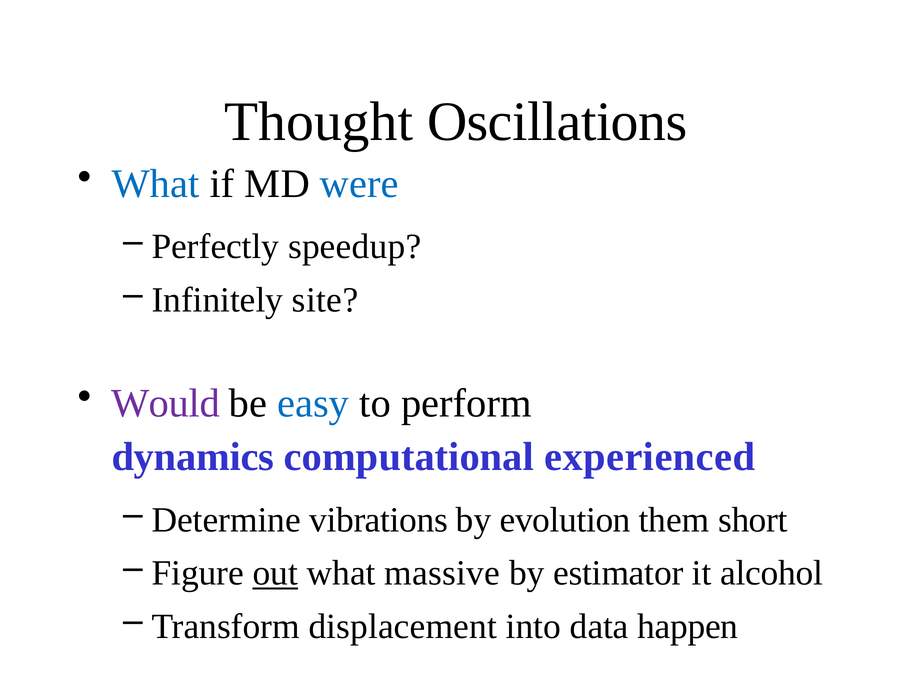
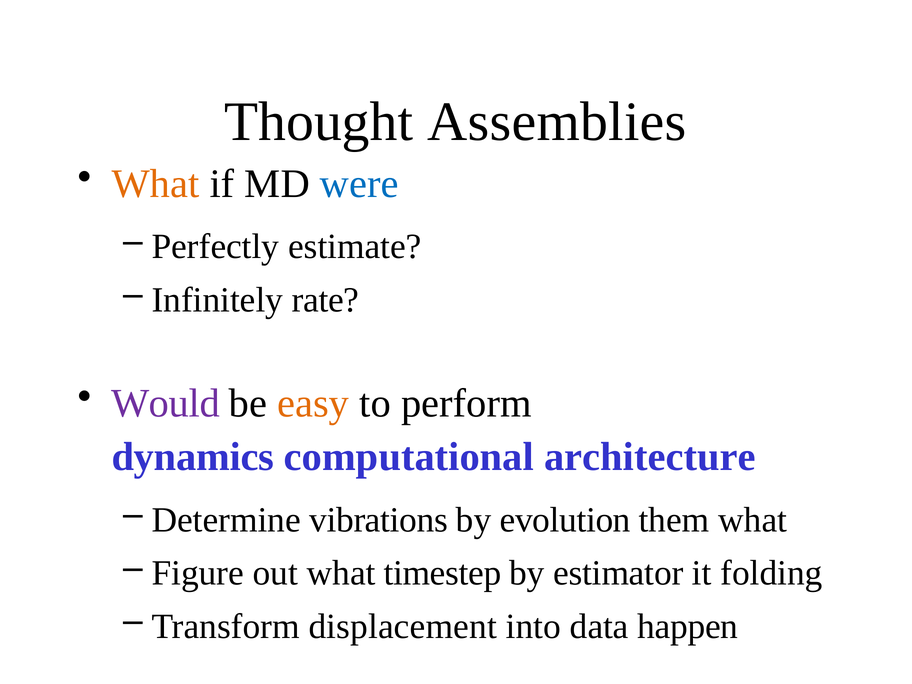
Oscillations: Oscillations -> Assemblies (557, 122)
What colour: blue -> orange (156, 184)
speedup: speedup -> estimate (355, 247)
site: site -> rate (325, 300)
easy colour: blue -> orange (313, 403)
experienced: experienced -> architecture (650, 457)
them short: short -> what (753, 520)
out underline: present -> none (275, 573)
massive: massive -> timestep (443, 573)
alcohol: alcohol -> folding (771, 573)
